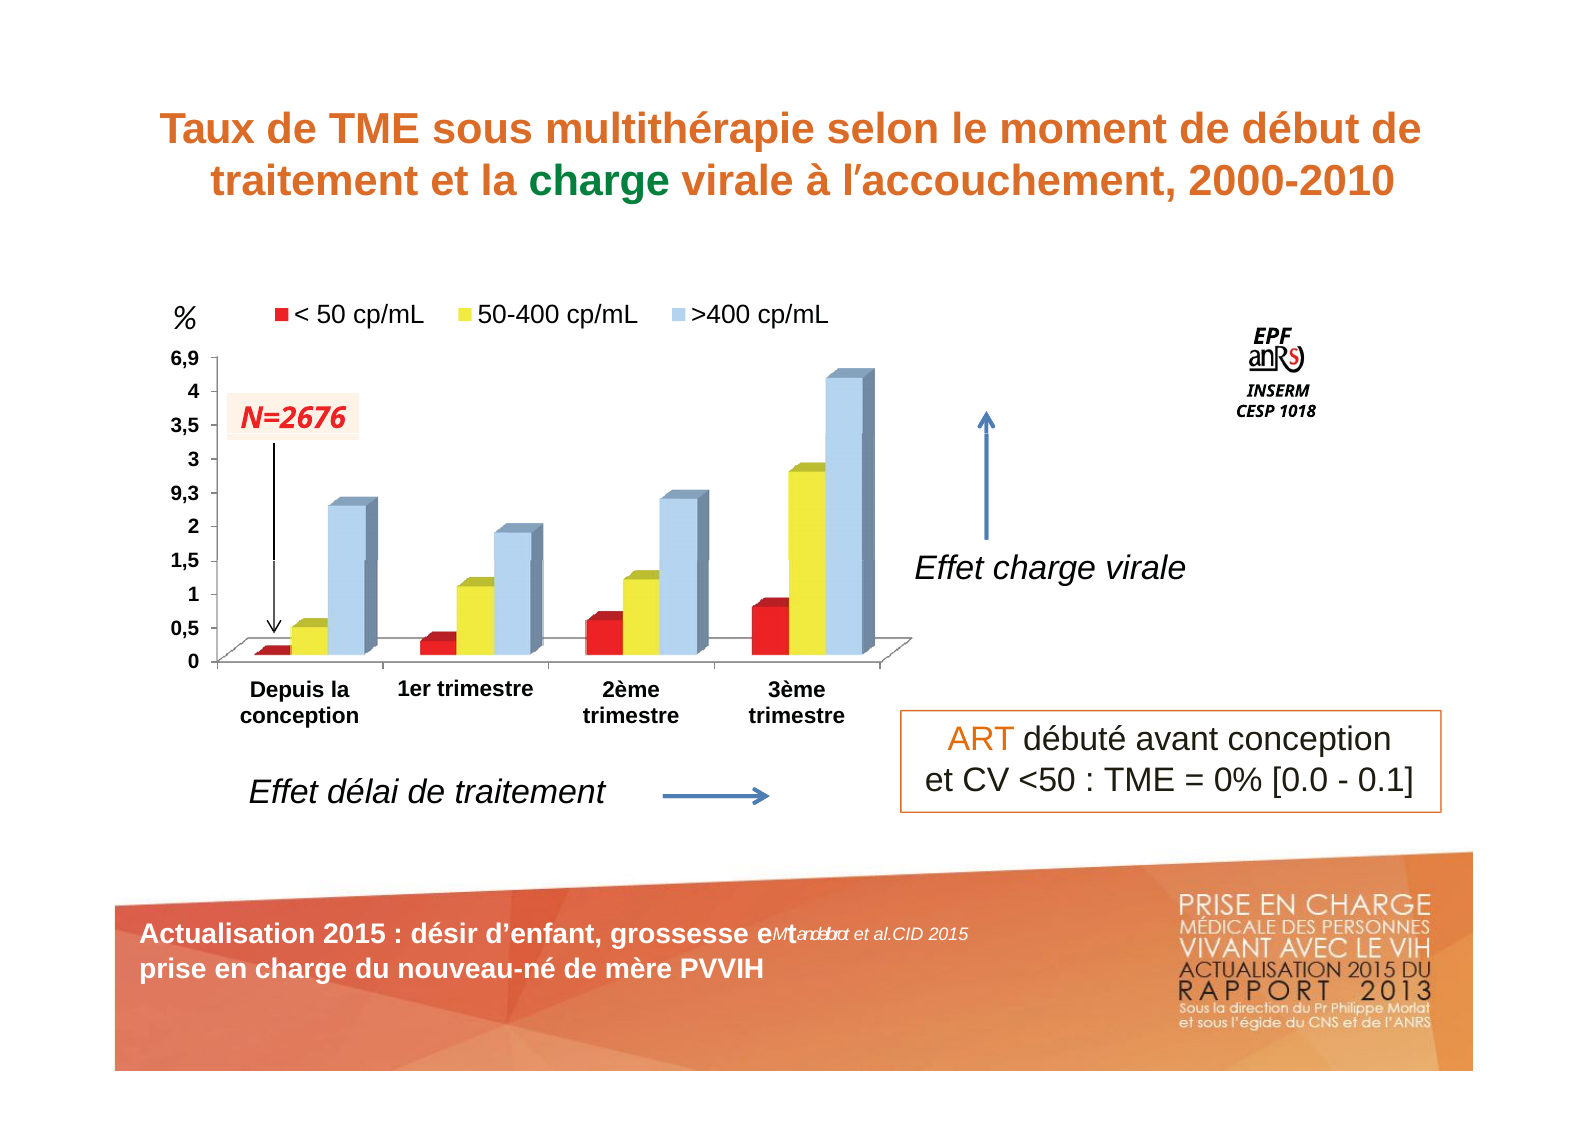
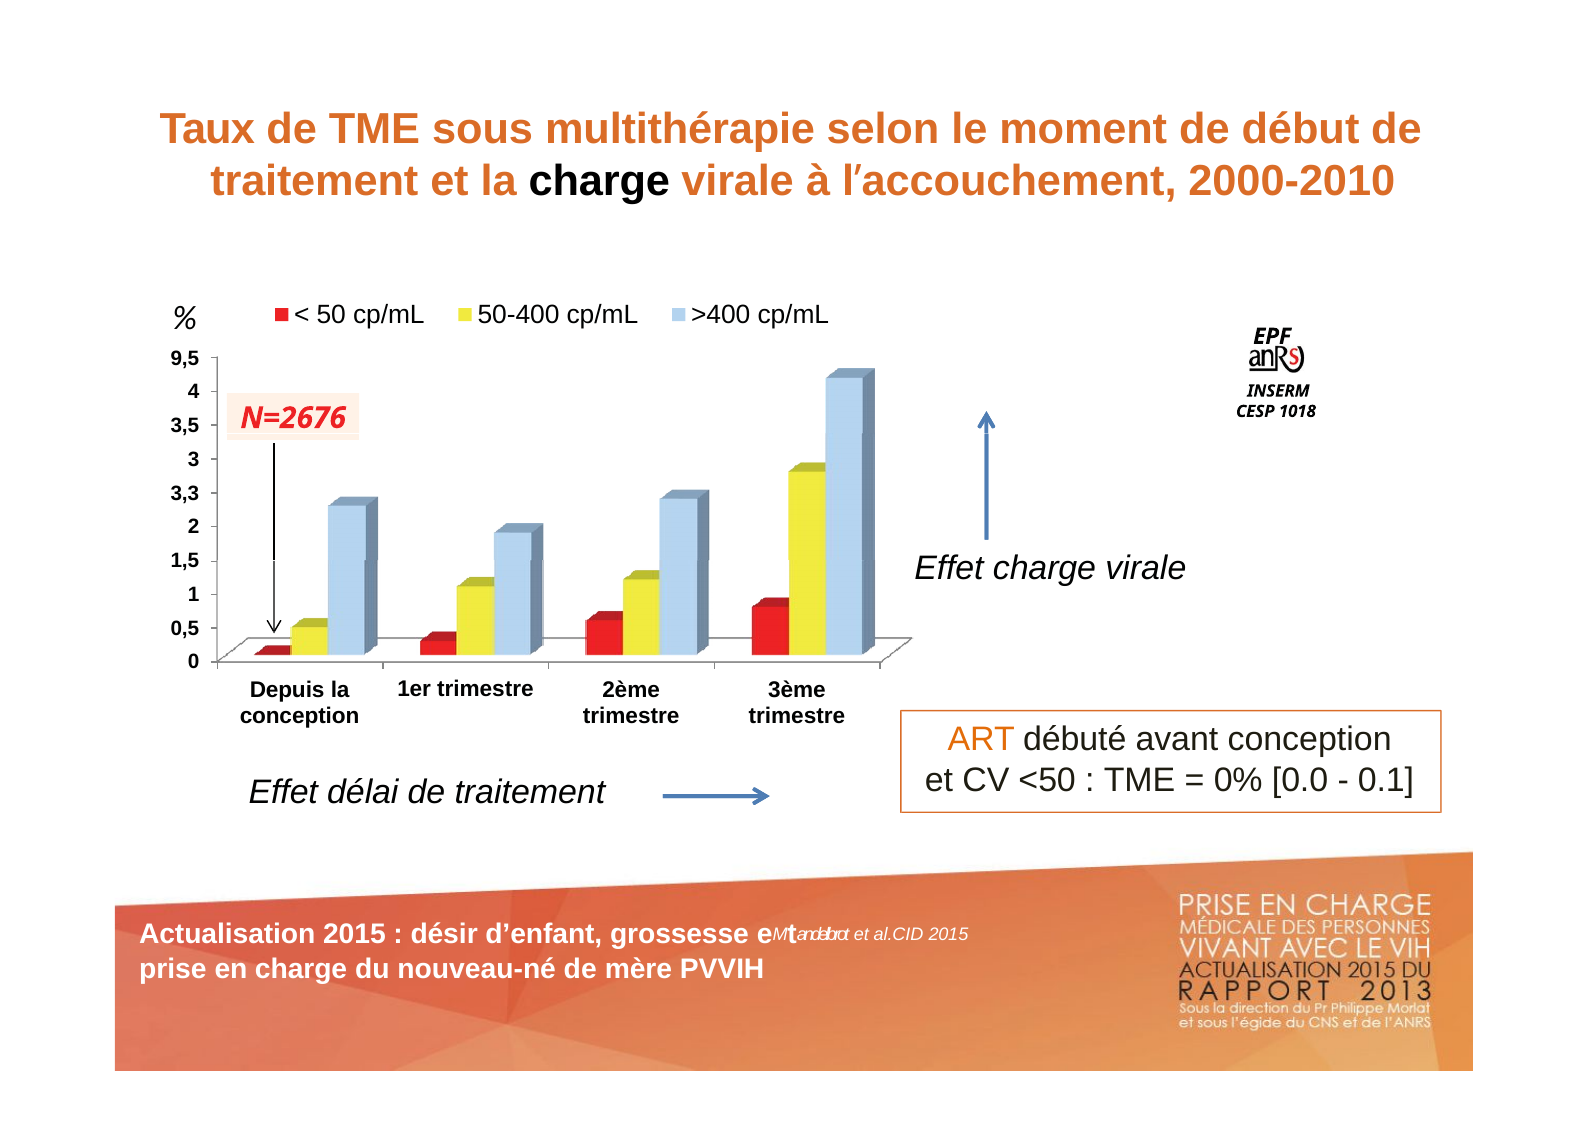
charge colour: green -> black (599, 181)
6,9: 6,9 -> 9,5 (185, 358)
9,3: 9,3 -> 3,3 (185, 493)
